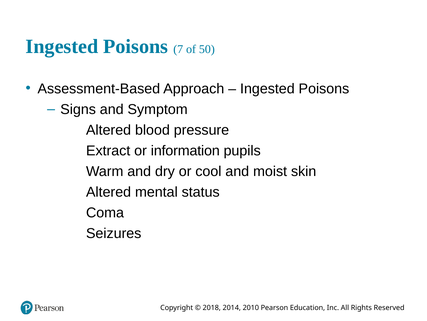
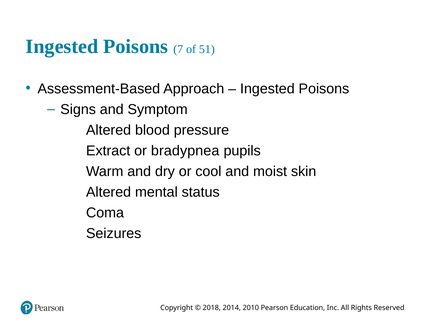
50: 50 -> 51 (207, 49)
information: information -> bradypnea (185, 150)
